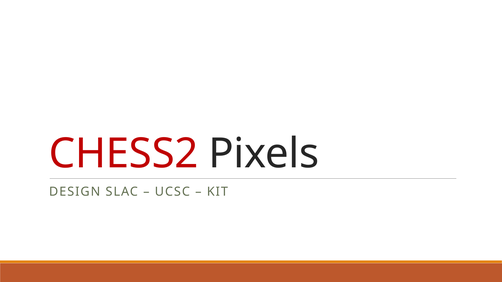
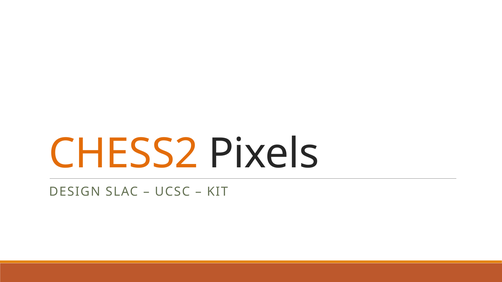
CHESS2 colour: red -> orange (124, 154)
